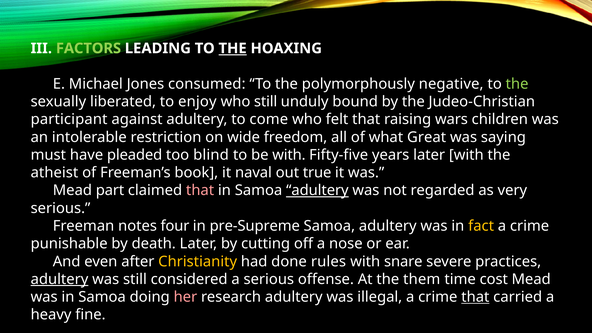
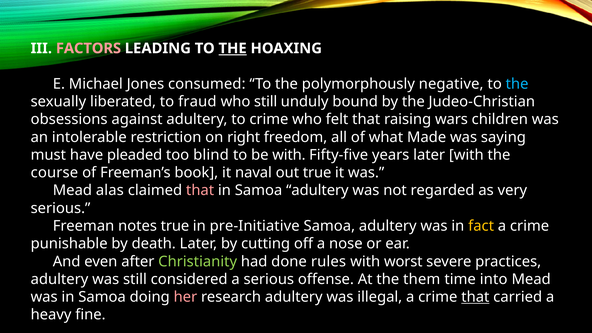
FACTORS colour: light green -> pink (88, 48)
the colour: light green -> light blue (517, 84)
enjoy: enjoy -> fraud (197, 102)
participant: participant -> obsessions (69, 119)
to come: come -> crime (269, 119)
wide: wide -> right (244, 137)
Great: Great -> Made (427, 137)
atheist: atheist -> course (54, 173)
part: part -> alas (110, 190)
adultery underline: present -> none (317, 190)
notes four: four -> true (175, 226)
pre-Supreme: pre-Supreme -> pre-Initiative (255, 226)
Christianity colour: yellow -> light green (198, 261)
snare: snare -> worst (403, 261)
adultery underline: present -> none (59, 279)
cost: cost -> into (494, 279)
